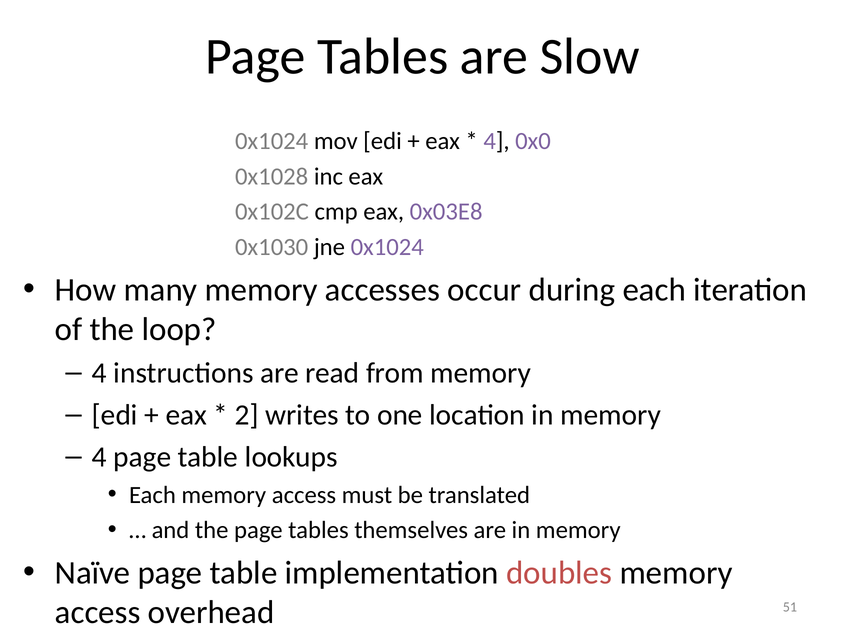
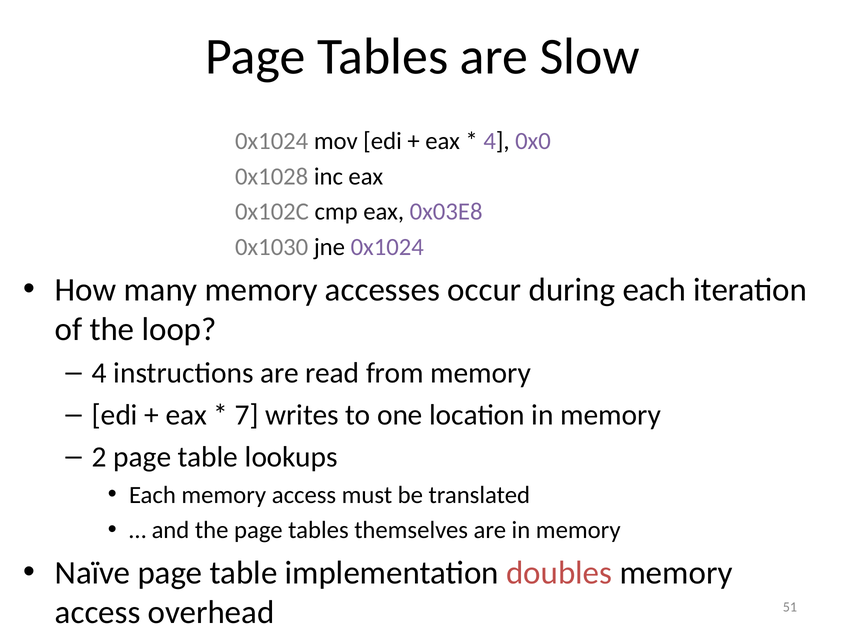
2: 2 -> 7 (247, 415)
4: 4 -> 2 (99, 457)
